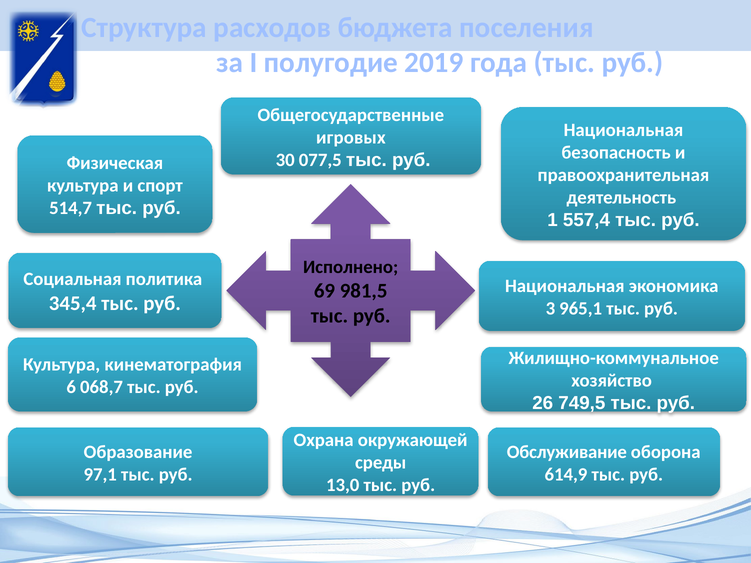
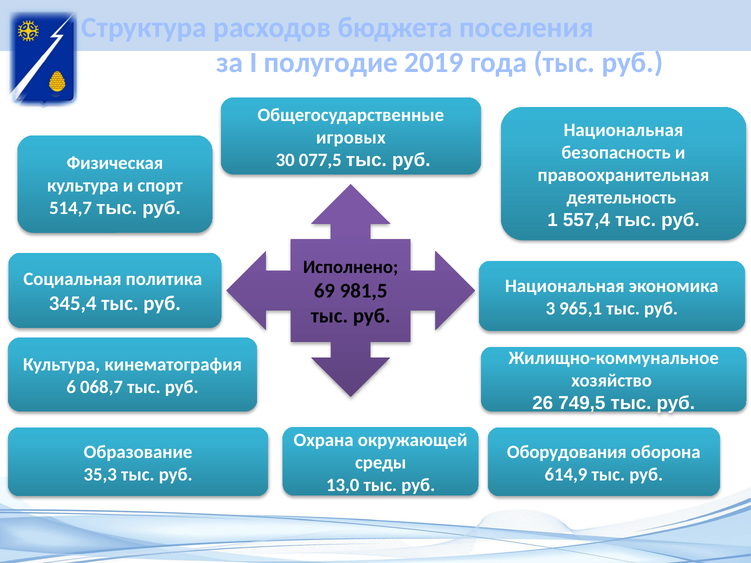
Обслуживание: Обслуживание -> Оборудования (567, 452)
97,1: 97,1 -> 35,3 (100, 475)
